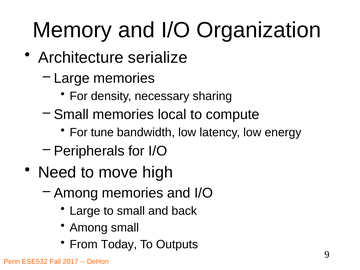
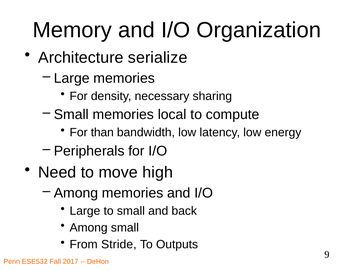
tune: tune -> than (102, 132)
Today: Today -> Stride (119, 244)
